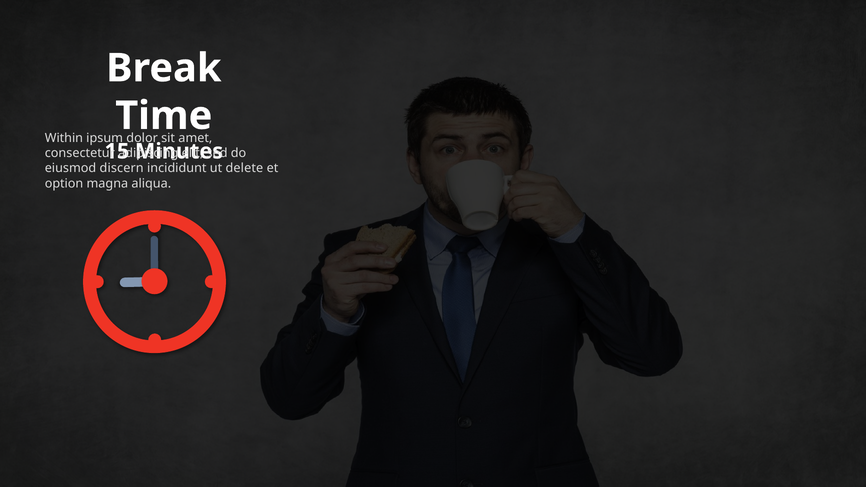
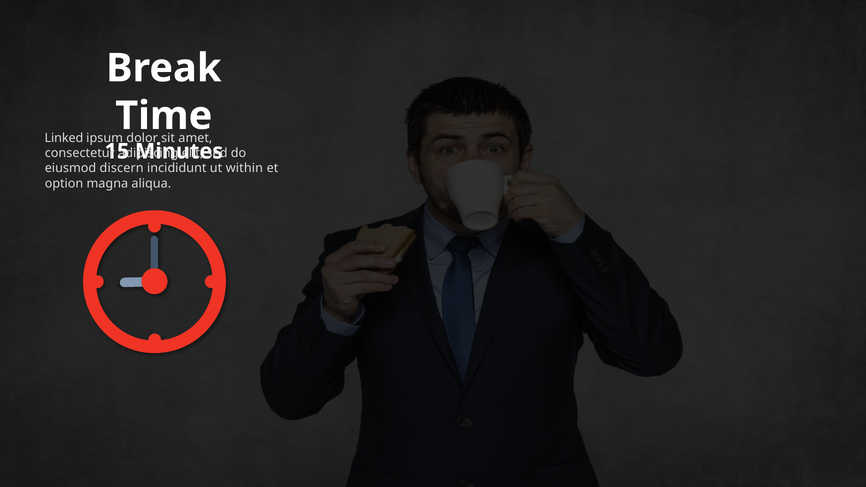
Within: Within -> Linked (64, 138)
delete: delete -> within (244, 168)
